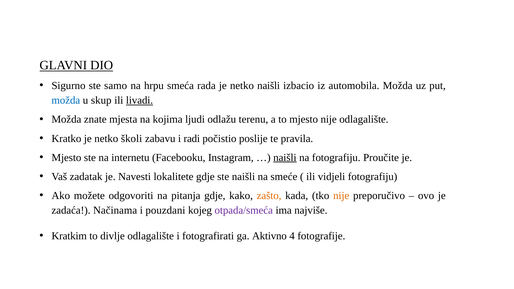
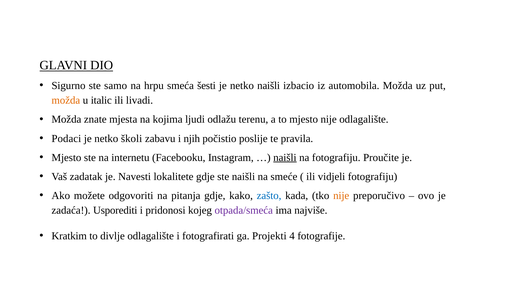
rada: rada -> šesti (207, 86)
možda colour: blue -> orange (66, 100)
skup: skup -> italic (101, 100)
livadi underline: present -> none (139, 100)
Kratko: Kratko -> Podaci (66, 139)
radi: radi -> njih (192, 139)
zašto colour: orange -> blue (269, 196)
Načinama: Načinama -> Usporediti (115, 211)
pouzdani: pouzdani -> pridonosi (166, 211)
Aktivno: Aktivno -> Projekti (269, 236)
